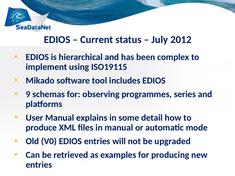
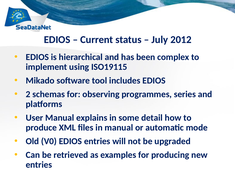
9: 9 -> 2 (28, 94)
